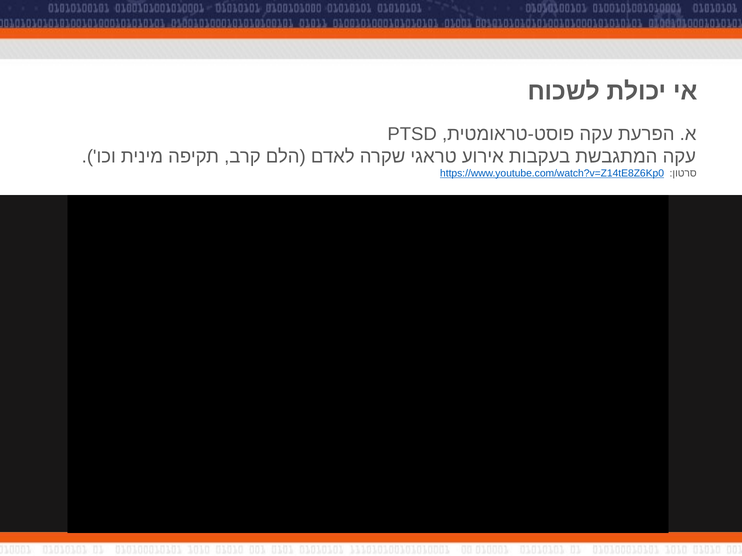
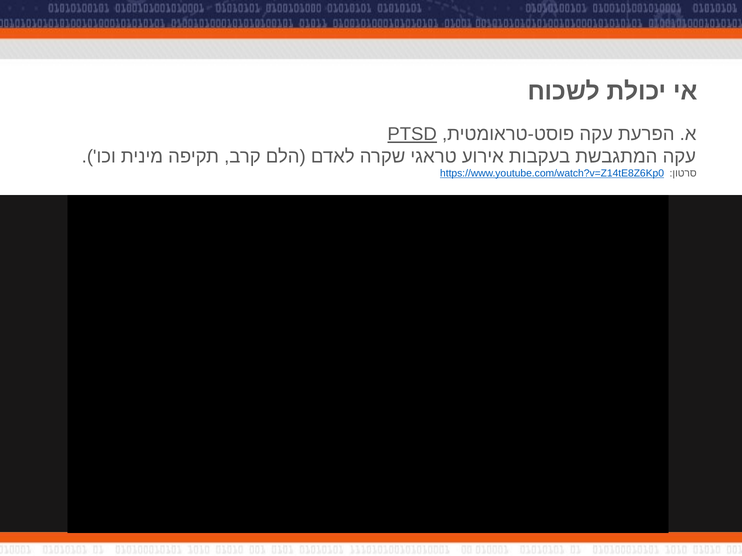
PTSD underline: none -> present (412, 134)
